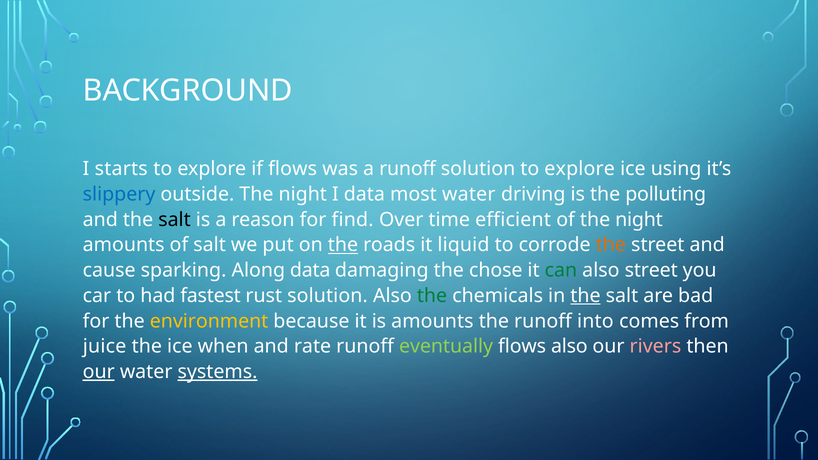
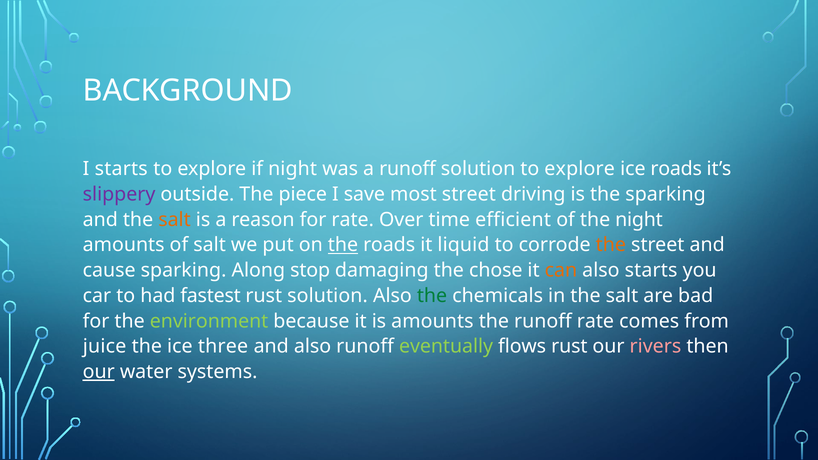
if flows: flows -> night (293, 169)
ice using: using -> roads (676, 169)
slippery colour: blue -> purple (119, 194)
outside The night: night -> piece (303, 194)
I data: data -> save (364, 194)
most water: water -> street (469, 194)
the polluting: polluting -> sparking (666, 194)
salt colour: black -> orange (174, 220)
for find: find -> rate (353, 220)
Along data: data -> stop (310, 270)
can colour: green -> orange (561, 270)
also street: street -> starts (651, 270)
the underline: present -> none (585, 296)
environment colour: yellow -> light green (209, 321)
runoff into: into -> rate (595, 321)
when: when -> three (223, 347)
and rate: rate -> also (313, 347)
flows also: also -> rust (569, 347)
systems underline: present -> none (218, 372)
